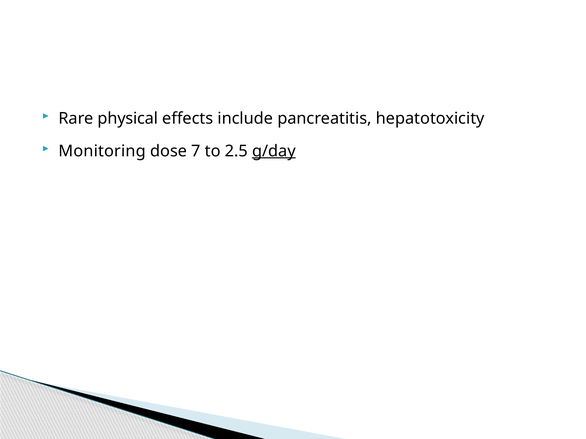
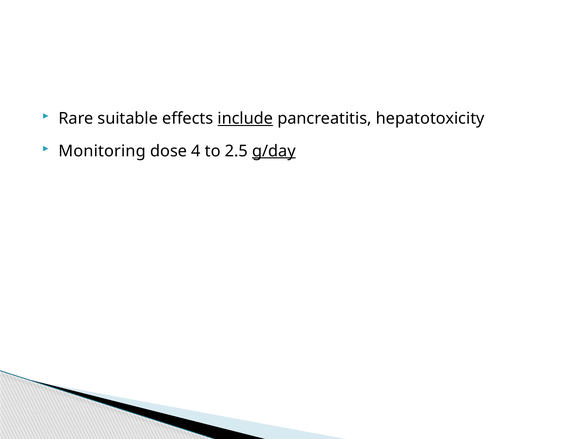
physical: physical -> suitable (128, 119)
include underline: none -> present (245, 119)
7: 7 -> 4 (196, 151)
